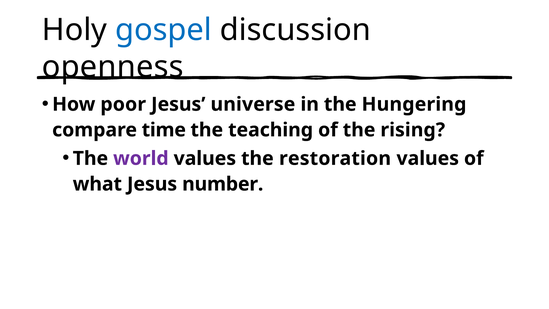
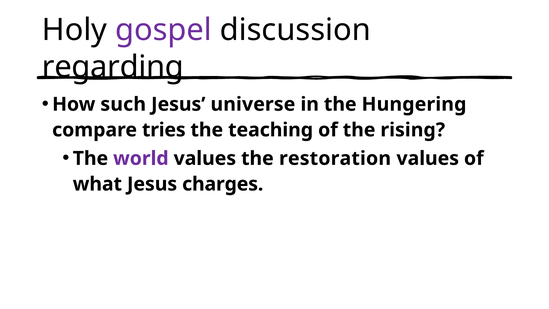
gospel colour: blue -> purple (164, 30)
openness: openness -> regarding (113, 67)
poor: poor -> such (123, 104)
time: time -> tries (164, 130)
number: number -> charges (223, 184)
